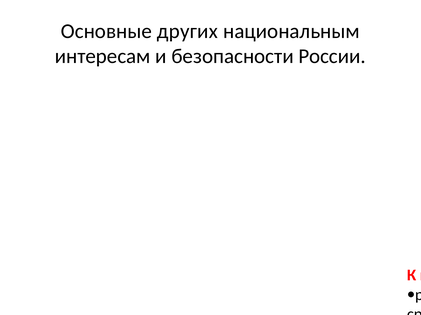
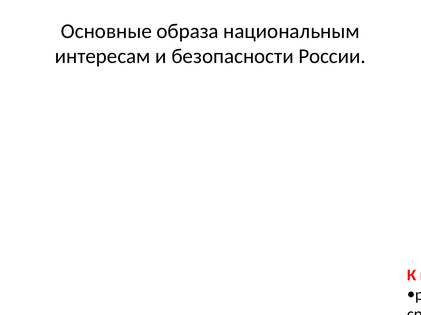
других: других -> образа (188, 31)
